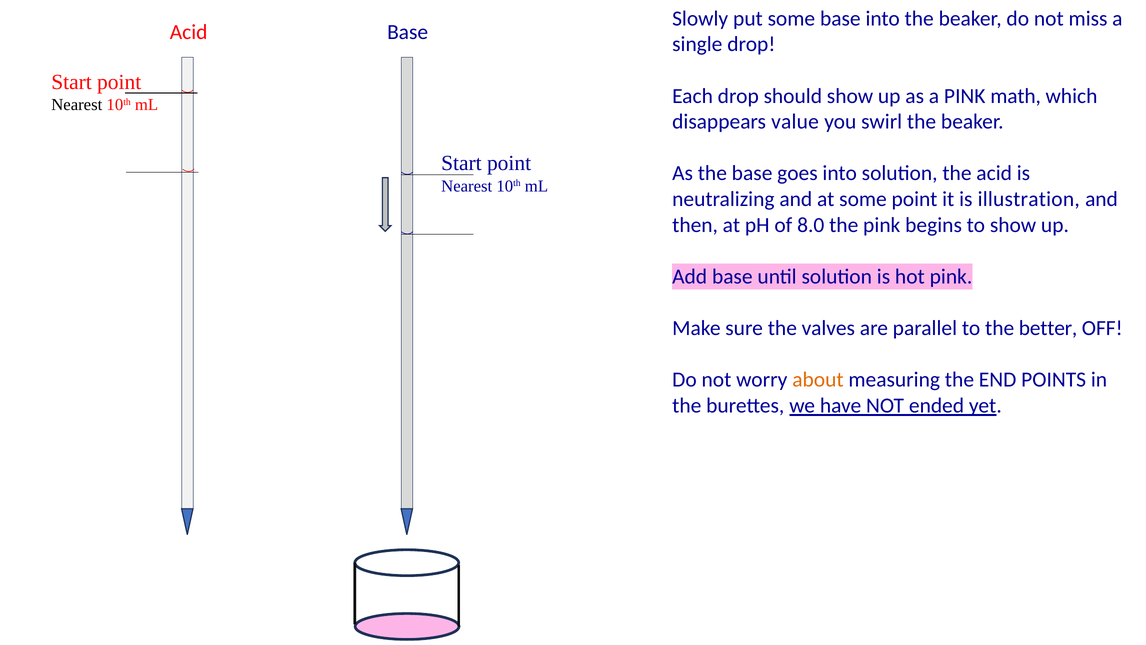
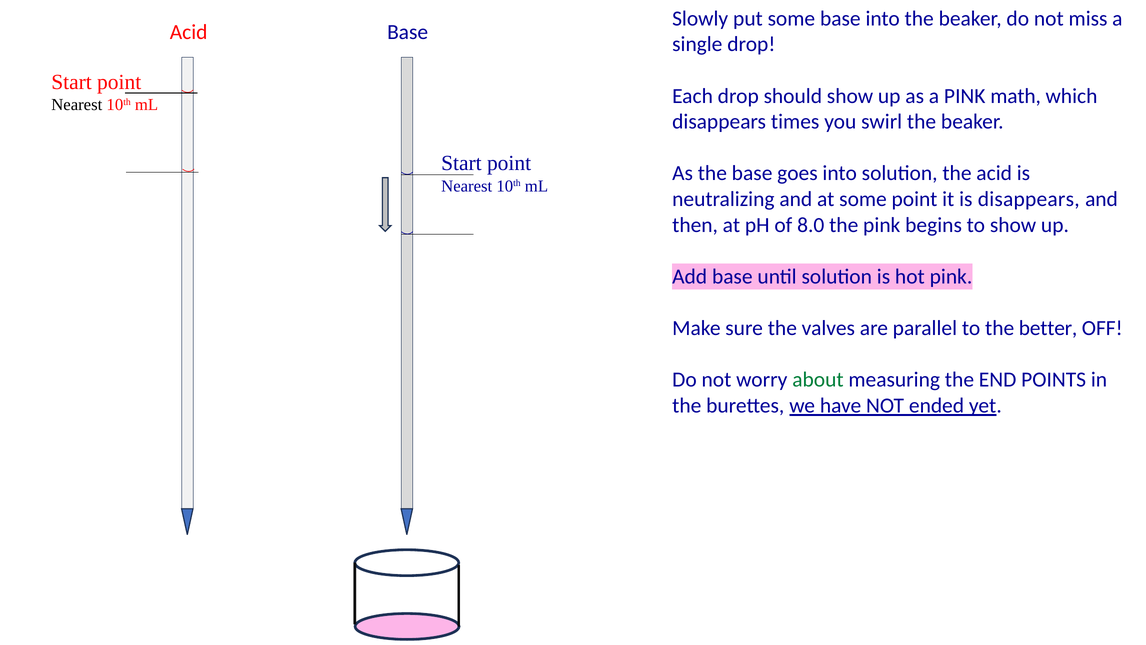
value: value -> times (795, 122)
is illustration: illustration -> disappears (1029, 199)
about colour: orange -> green (818, 380)
